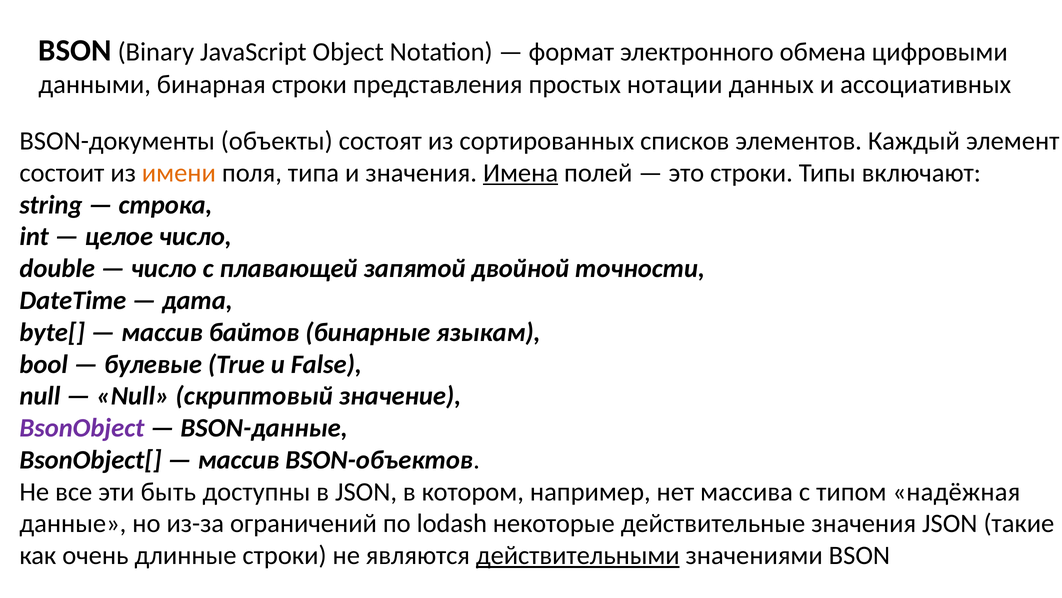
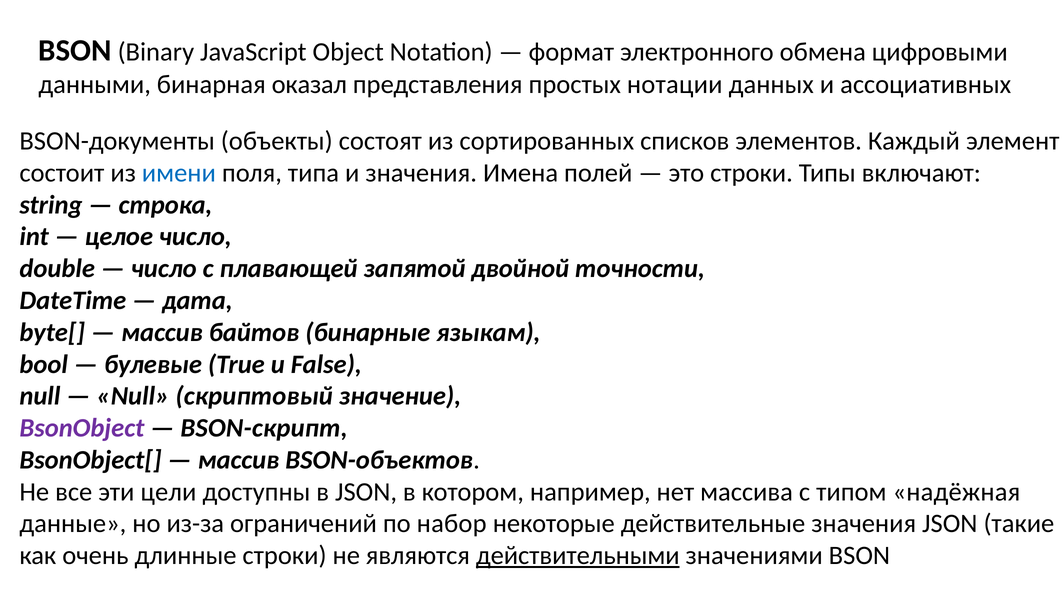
бинарная строки: строки -> оказал (309, 85)
имени colour: orange -> blue (179, 173)
Имена underline: present -> none (521, 173)
BSON-данные: BSON-данные -> BSON-скрипт (264, 428)
быть: быть -> цели (168, 491)
lodash: lodash -> набор (452, 523)
